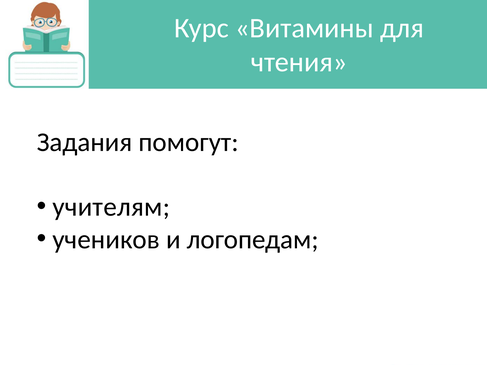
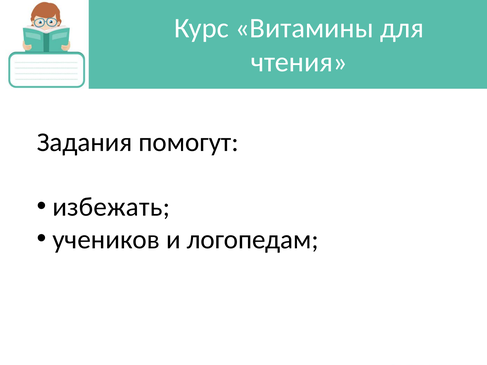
учителям: учителям -> избежать (111, 207)
